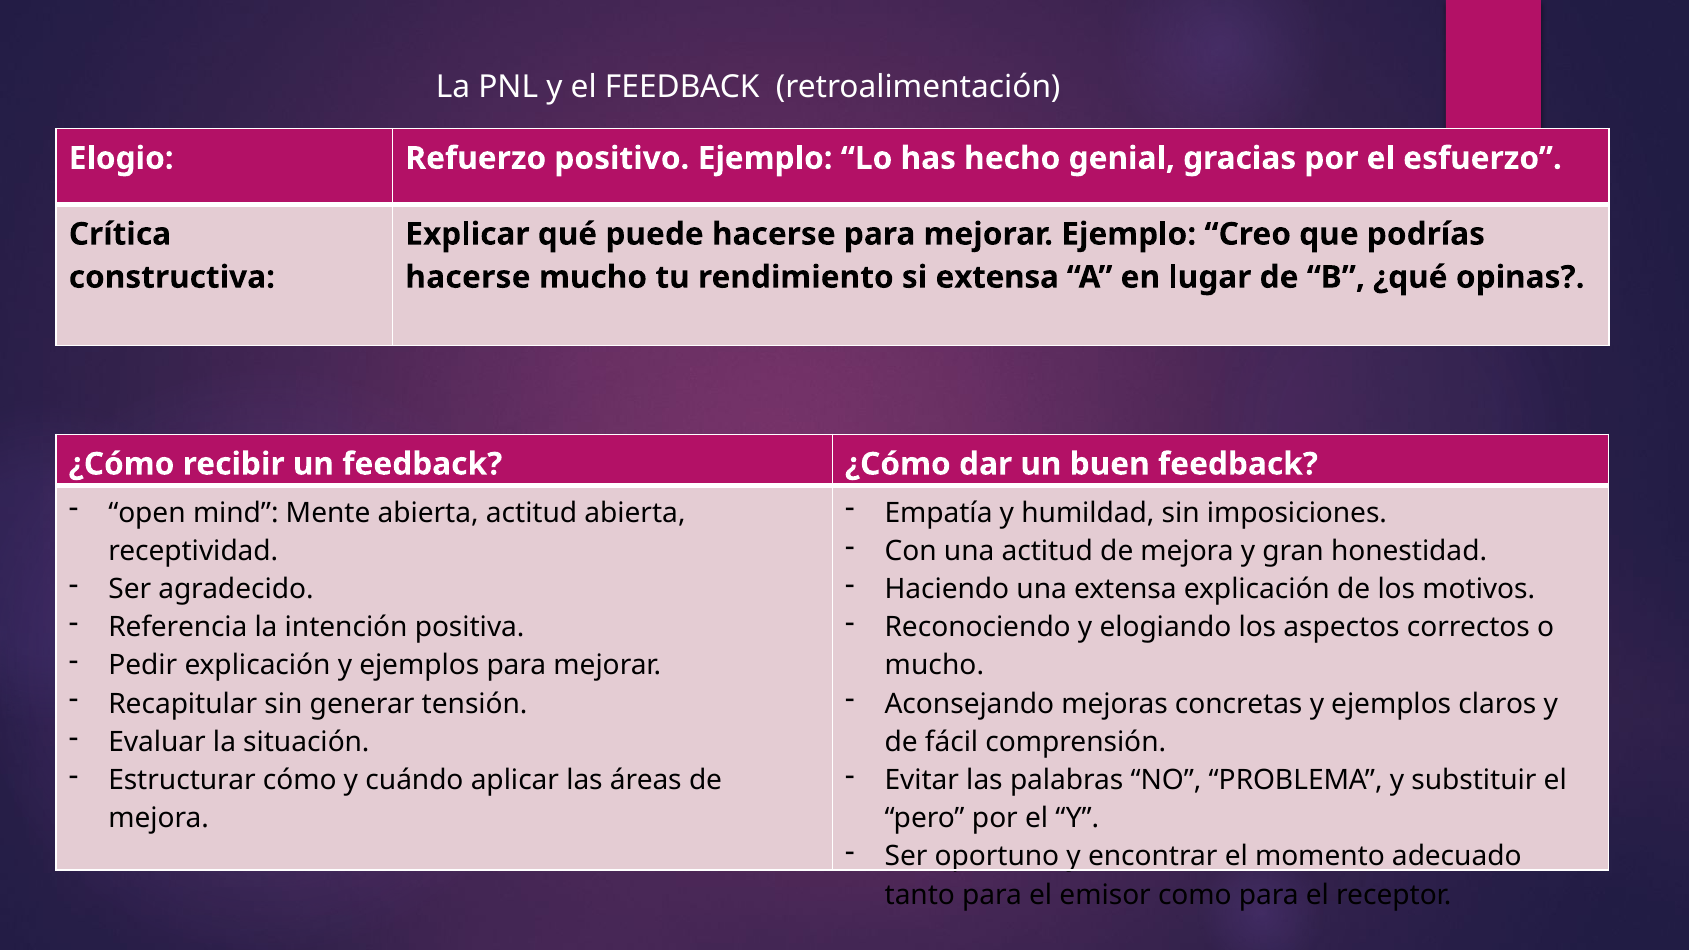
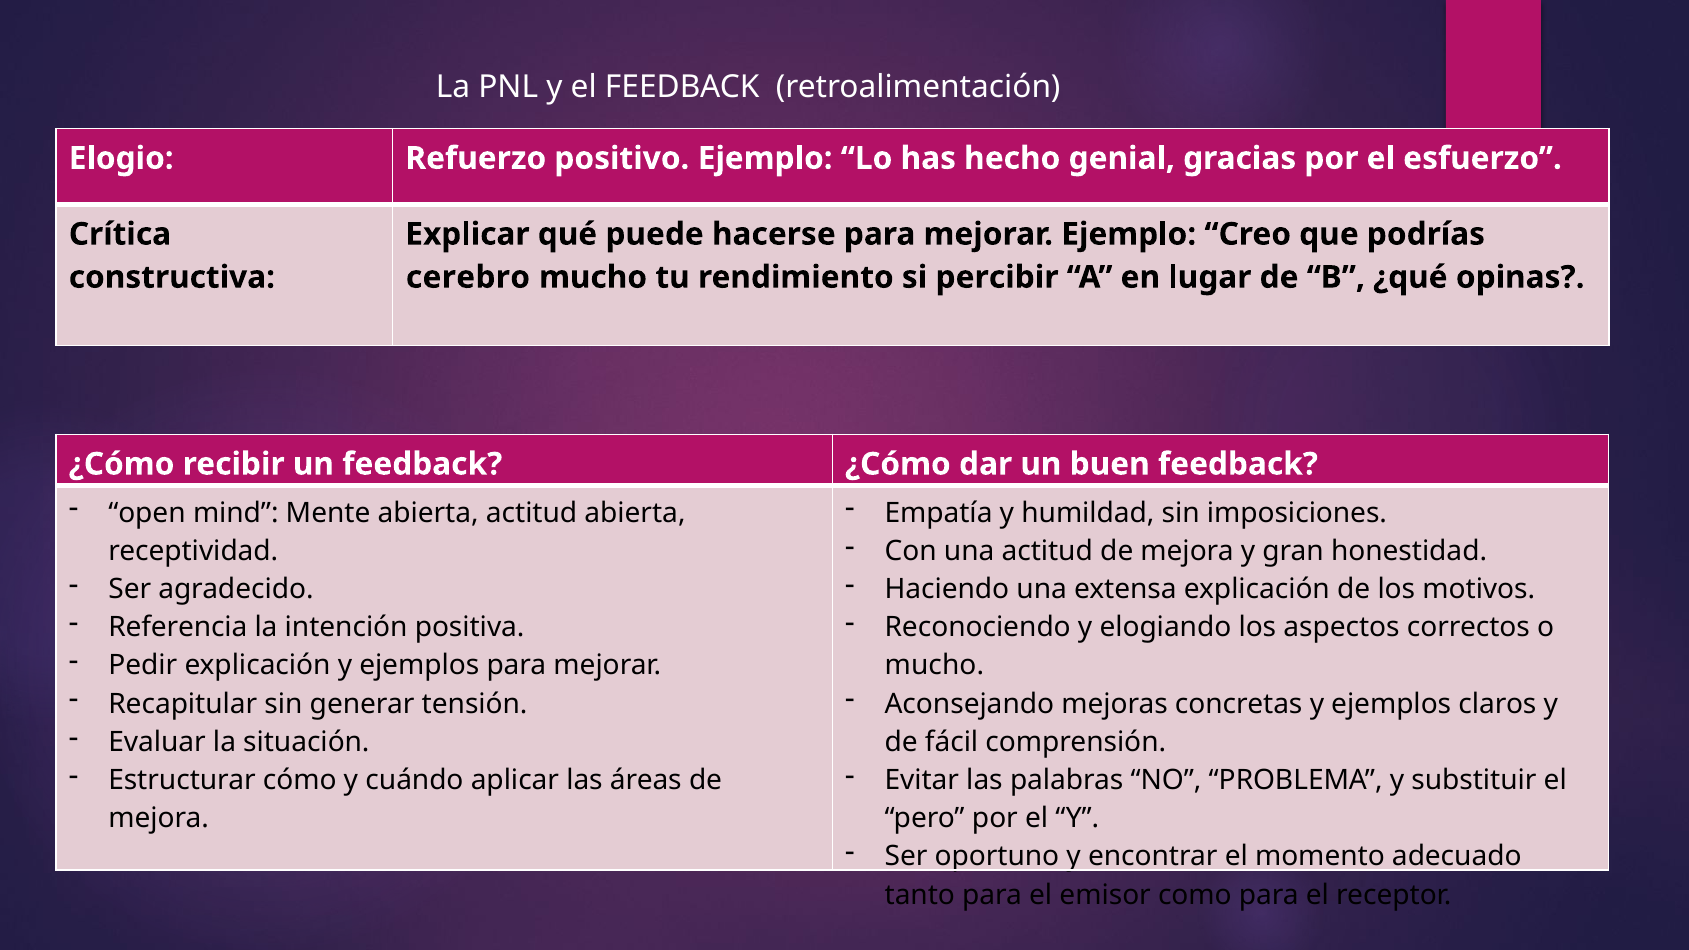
hacerse: hacerse -> cerebro (468, 277)
si extensa: extensa -> percibir (997, 277)
